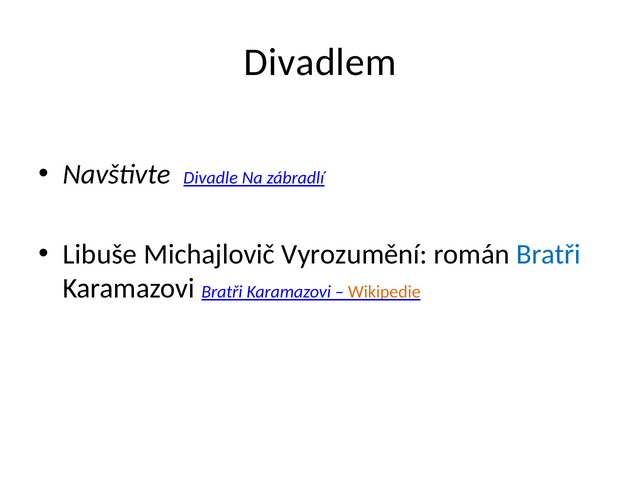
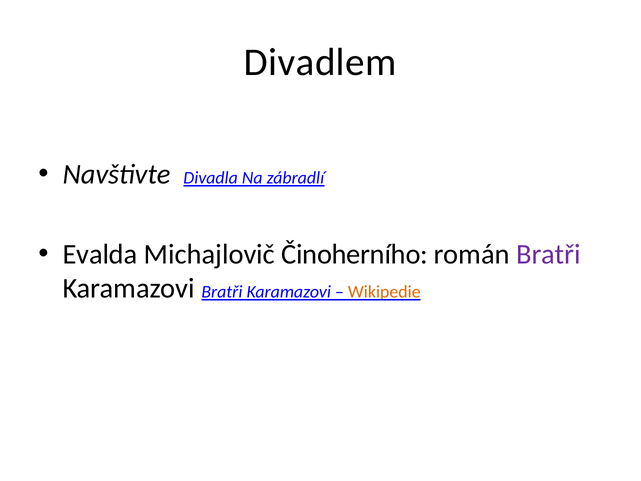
Divadle: Divadle -> Divadla (211, 178)
Libuše: Libuše -> Evalda (100, 254)
Vyrozumění: Vyrozumění -> Činoherního (355, 254)
Bratři colour: blue -> purple (548, 254)
